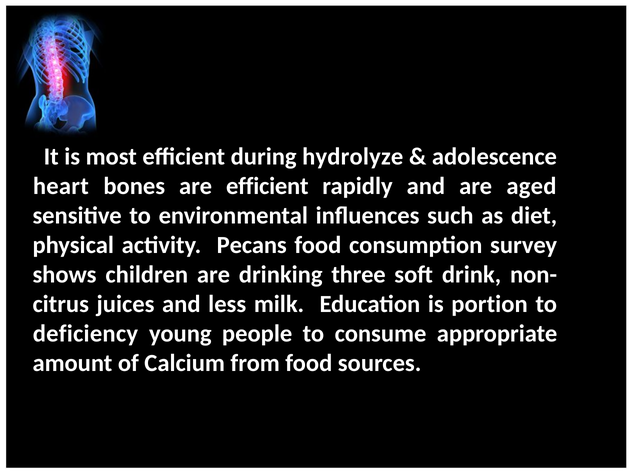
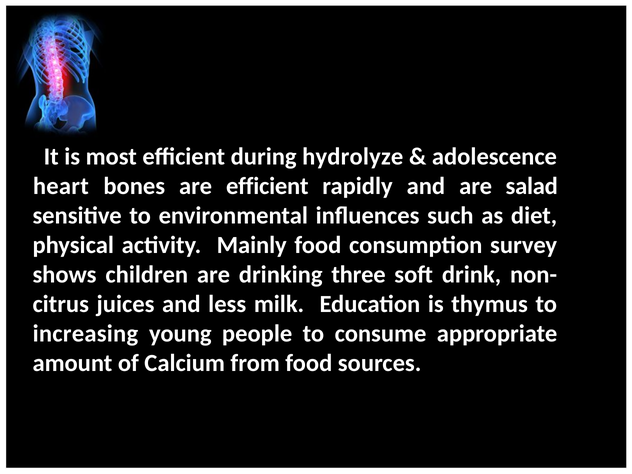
aged: aged -> salad (532, 186)
Pecans: Pecans -> Mainly (252, 245)
portion: portion -> thymus (490, 304)
deficiency: deficiency -> increasing (85, 334)
